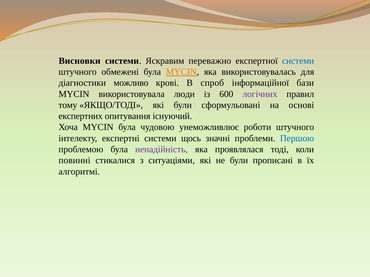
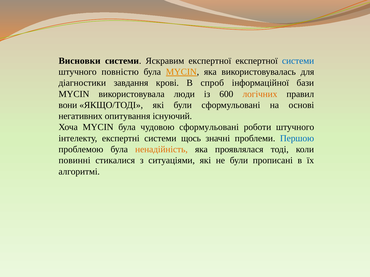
Яскравим переважно: переважно -> експертної (210, 61)
обмежені: обмежені -> повністю (120, 72)
можливо: можливо -> завдання (131, 83)
логічних colour: purple -> orange (260, 94)
тому: тому -> вони (68, 105)
експертних: експертних -> негативних (81, 116)
чудовою унеможливлює: унеможливлює -> сформульовані (209, 127)
ненадійність colour: purple -> orange (161, 150)
